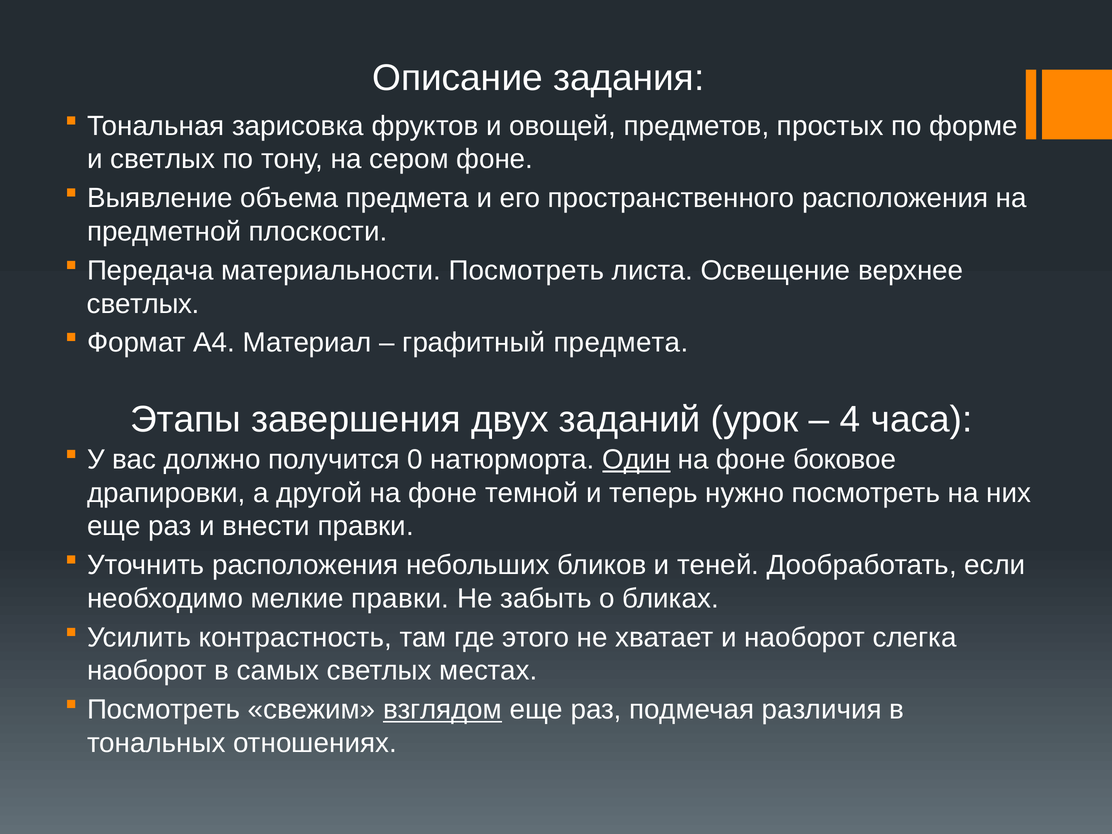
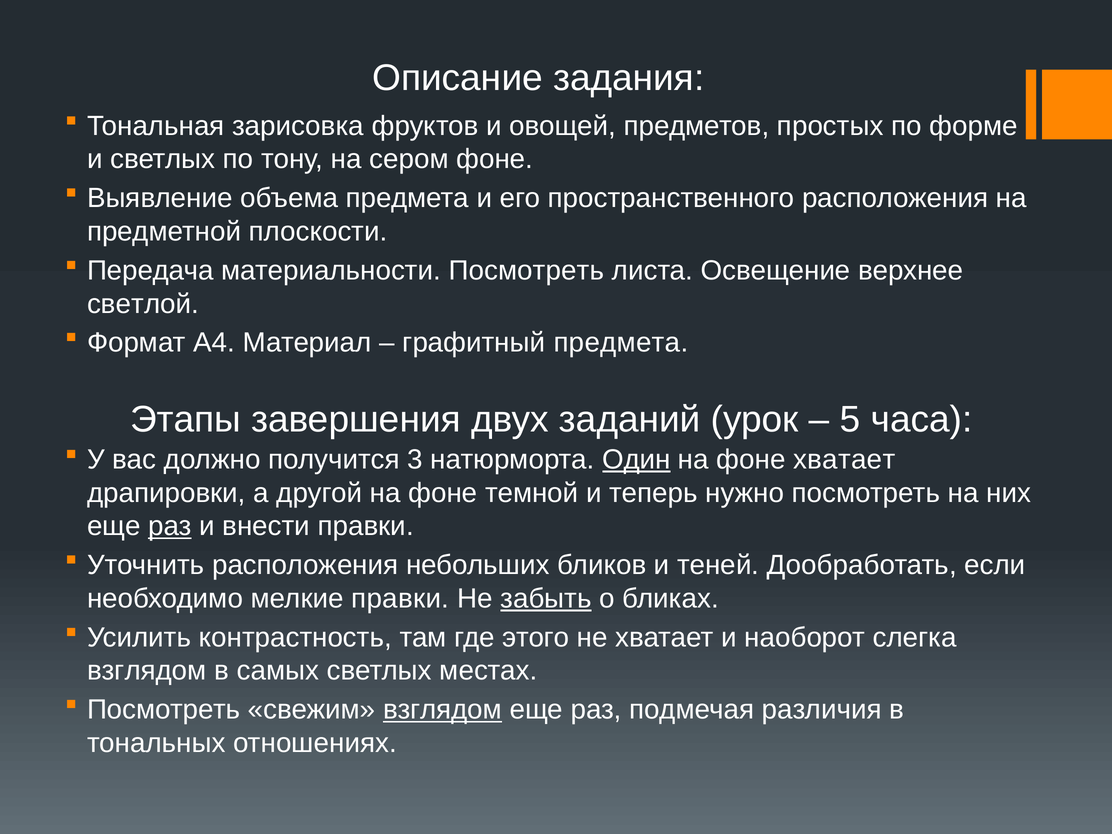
светлых: светлых -> светлой (143, 304)
4: 4 -> 5 (850, 420)
0: 0 -> 3 (415, 460)
фоне боковое: боковое -> хватает (844, 460)
раз underline: none -> present (170, 526)
забыть underline: none -> present (546, 599)
наоборот: наоборот -> взглядом (147, 671)
